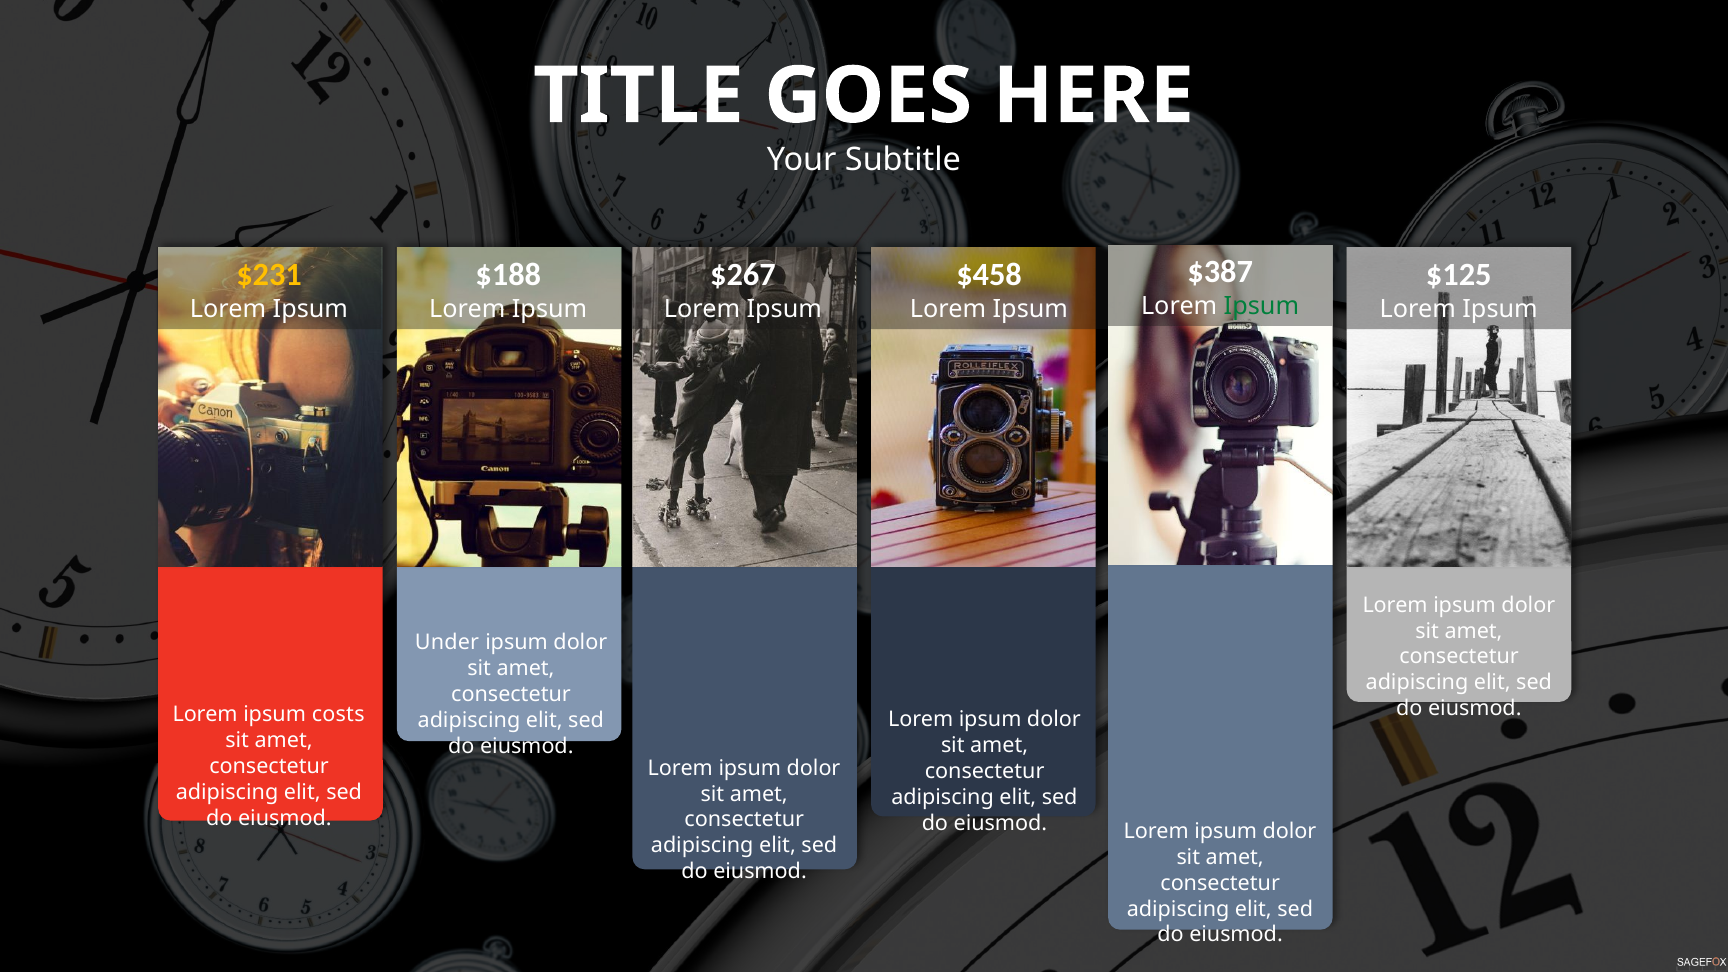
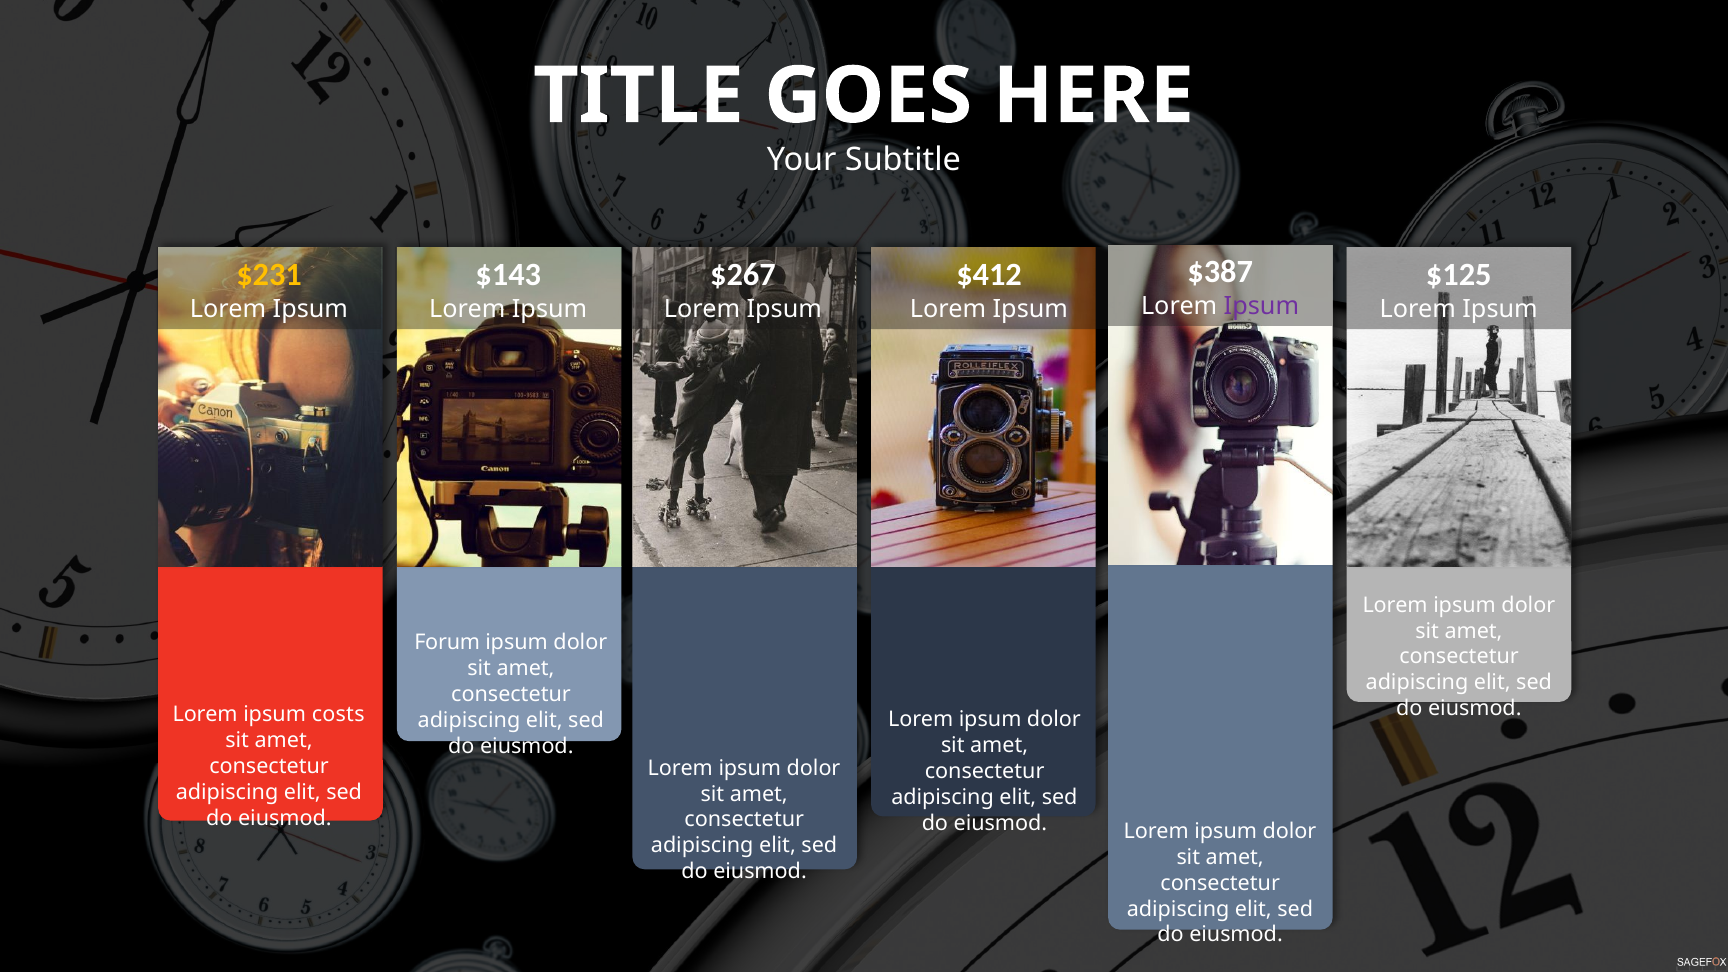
$188: $188 -> $143 (508, 275)
$458: $458 -> $412 (989, 275)
Ipsum colour: green -> purple (1261, 306)
Under: Under -> Forum (447, 642)
